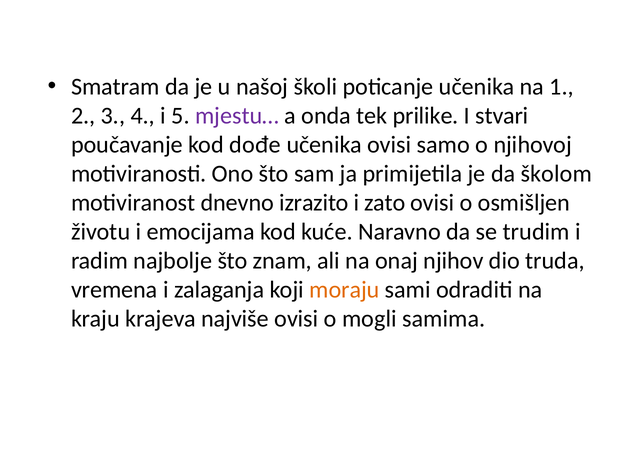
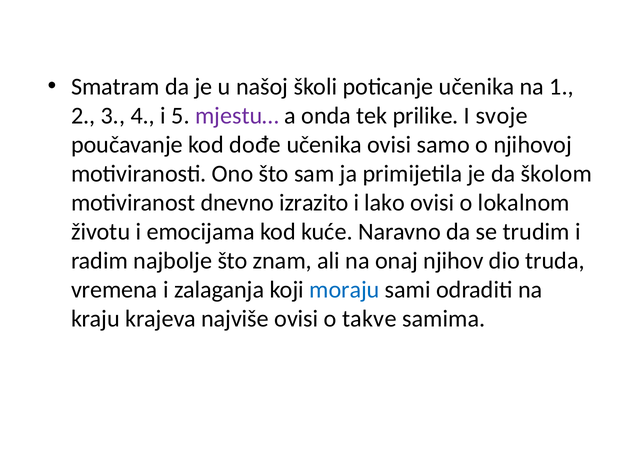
stvari: stvari -> svoje (502, 116)
zato: zato -> lako (385, 203)
osmišljen: osmišljen -> lokalnom (524, 203)
moraju colour: orange -> blue (344, 289)
mogli: mogli -> takve (369, 318)
